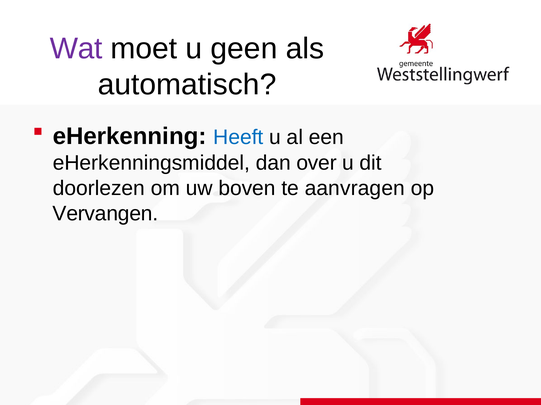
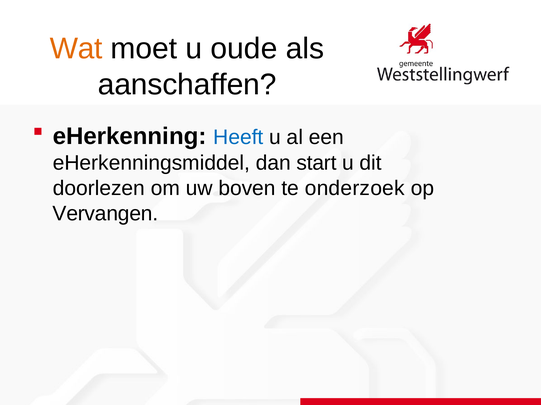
Wat colour: purple -> orange (76, 49)
geen: geen -> oude (244, 49)
automatisch: automatisch -> aanschaffen (187, 85)
over: over -> start (317, 163)
aanvragen: aanvragen -> onderzoek (355, 189)
